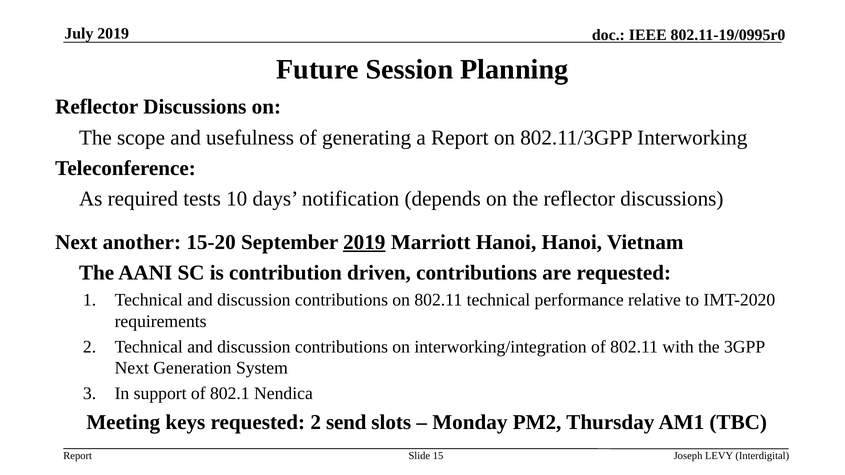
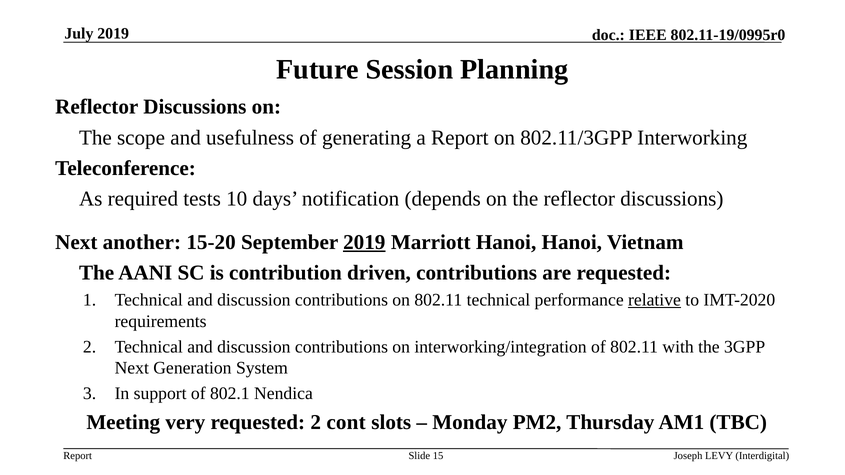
relative underline: none -> present (654, 300)
keys: keys -> very (185, 422)
send: send -> cont (346, 422)
